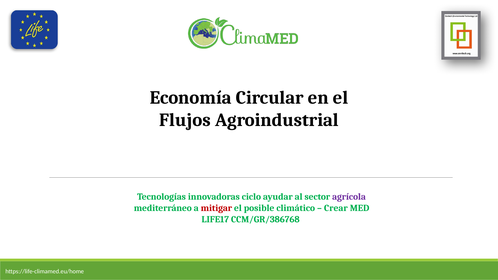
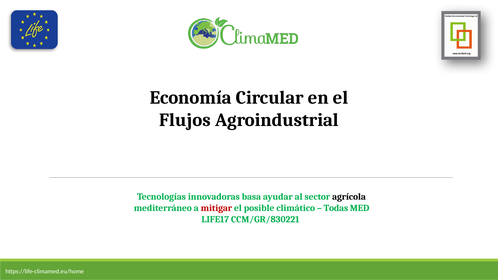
ciclo: ciclo -> basa (251, 197)
agrícola colour: purple -> black (349, 197)
Crear: Crear -> Todas (336, 208)
CCM/GR/386768: CCM/GR/386768 -> CCM/GR/830221 (265, 219)
